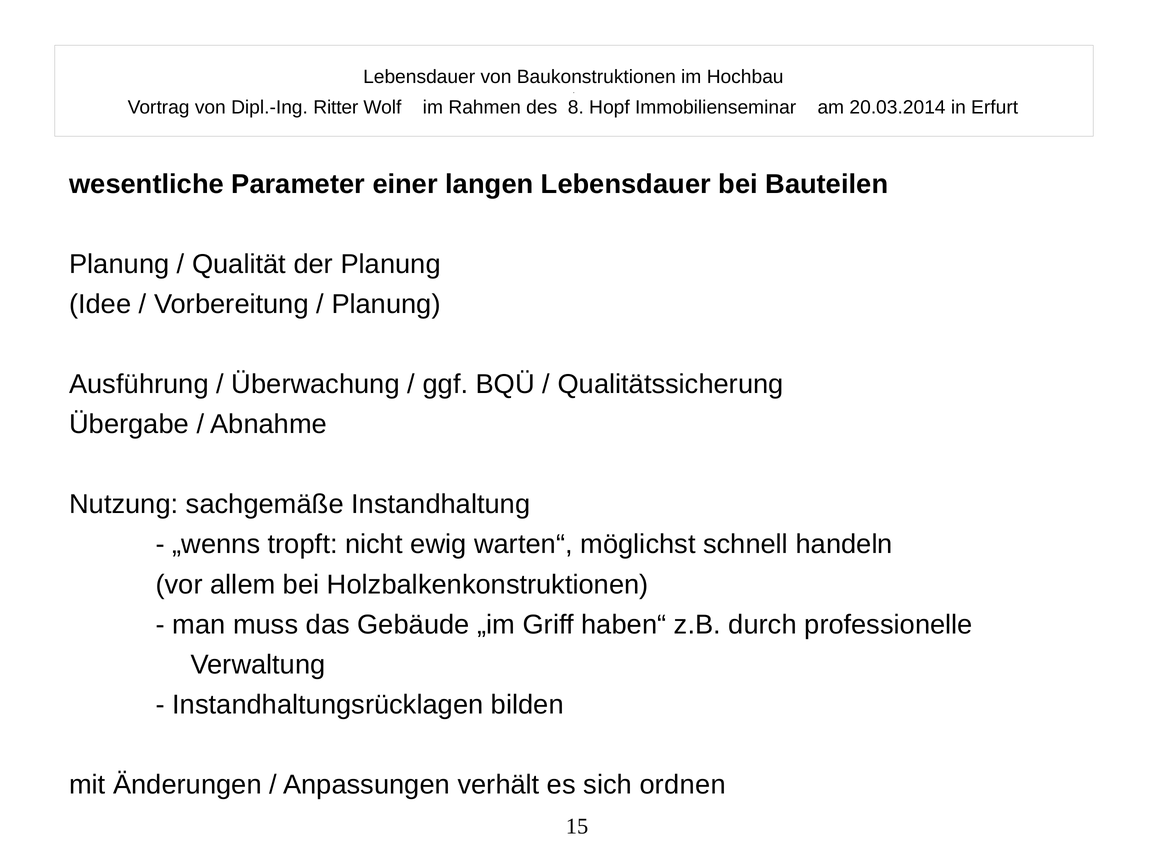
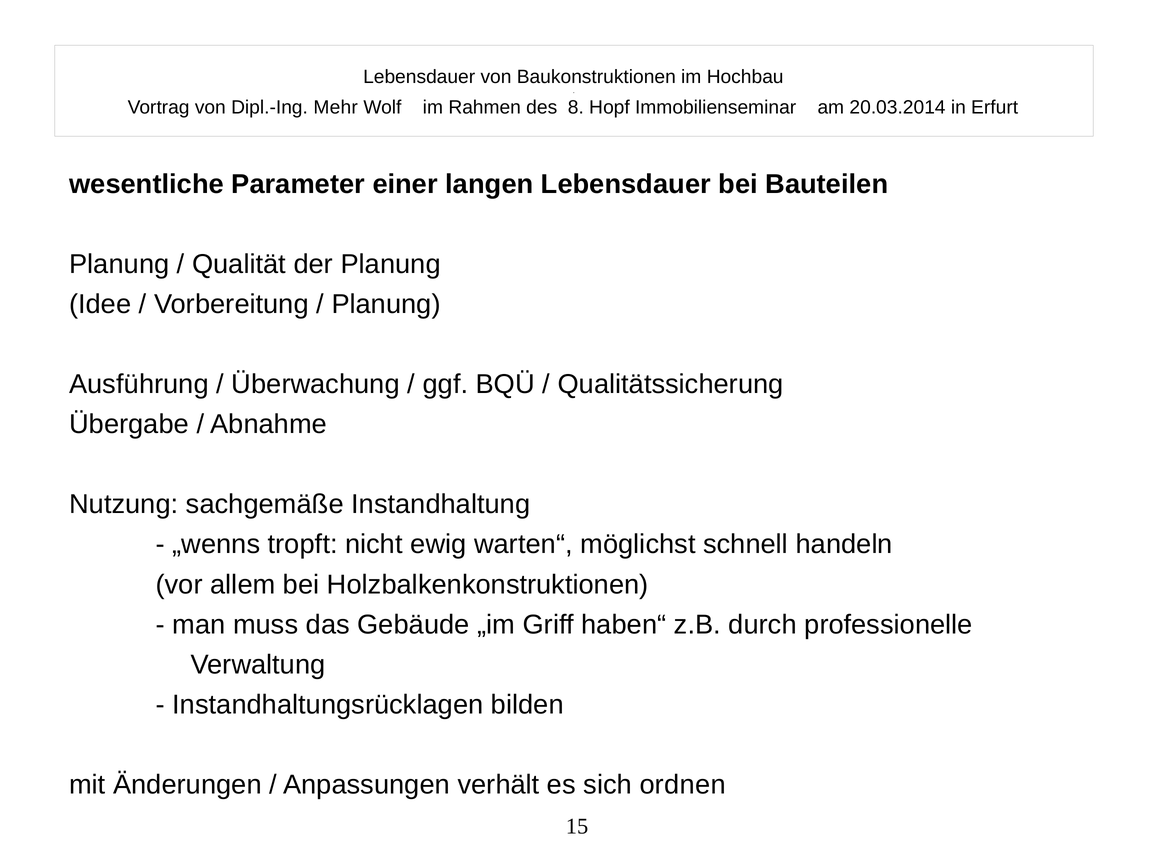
Ritter: Ritter -> Mehr (336, 108)
